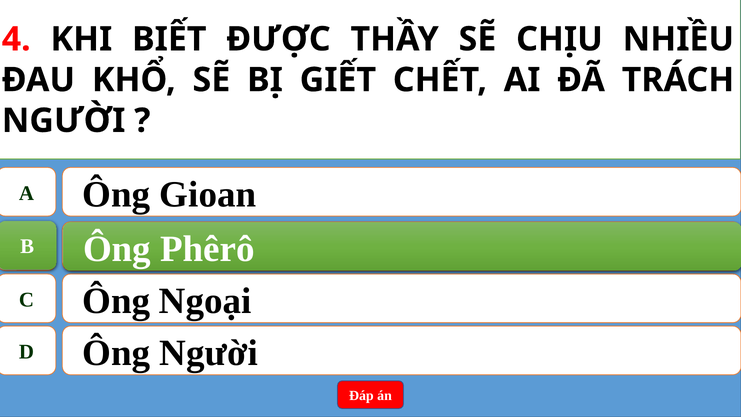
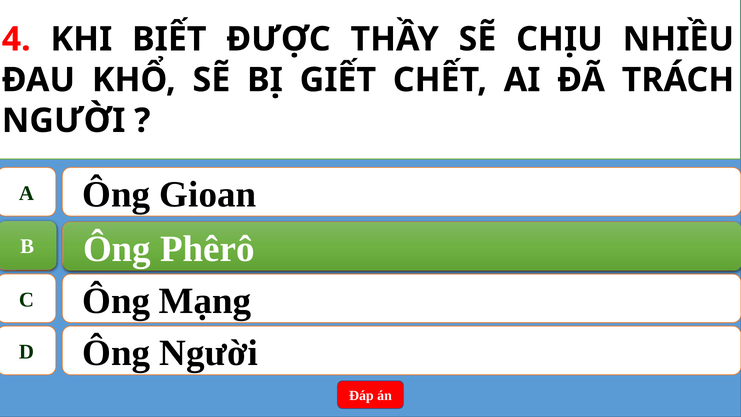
Ngoại: Ngoại -> Mạng (205, 301)
